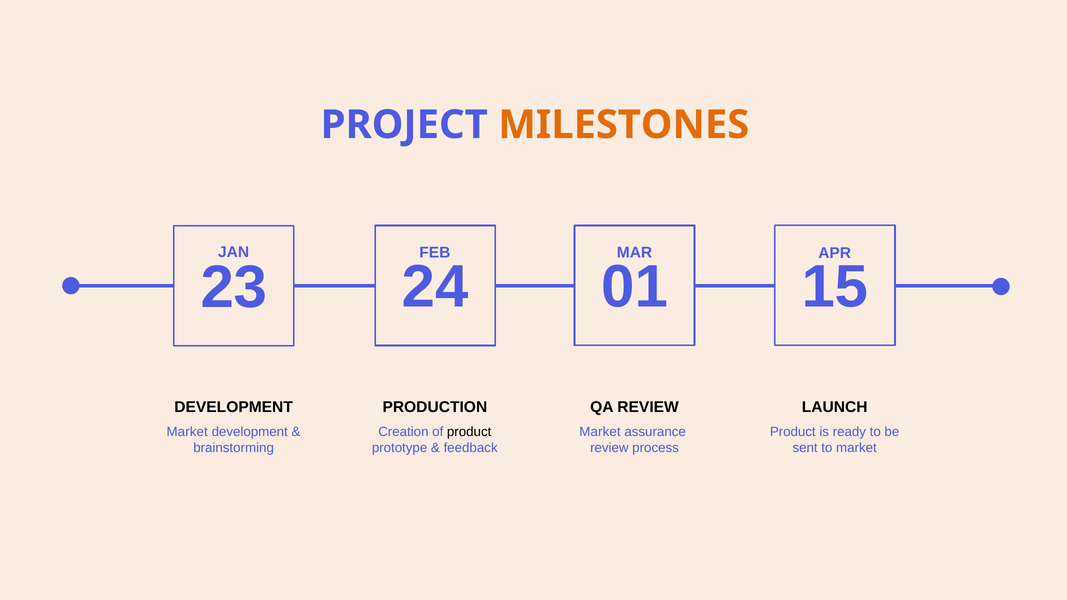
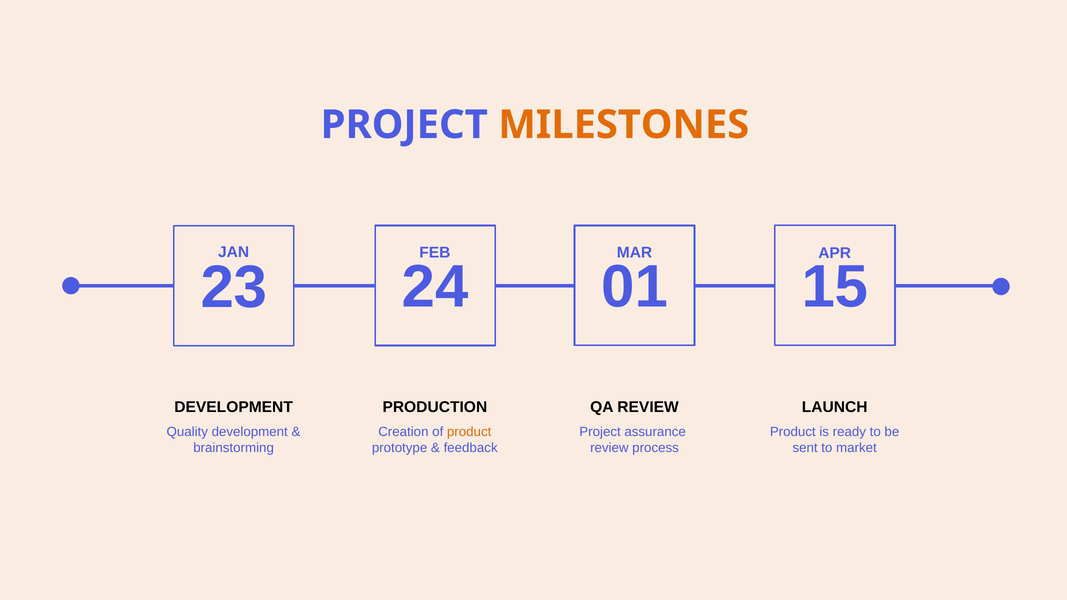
Market: Market -> Quality (187, 432)
product colour: black -> orange (469, 432)
Market: Market -> Project (600, 432)
